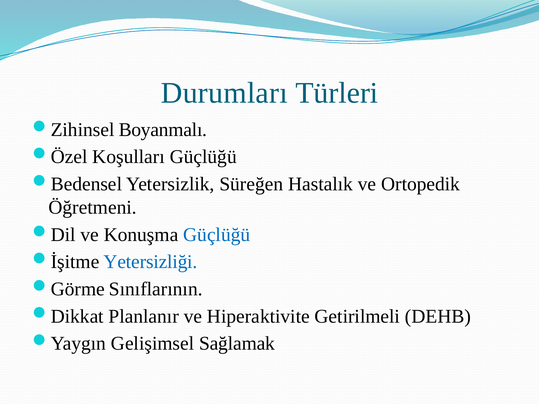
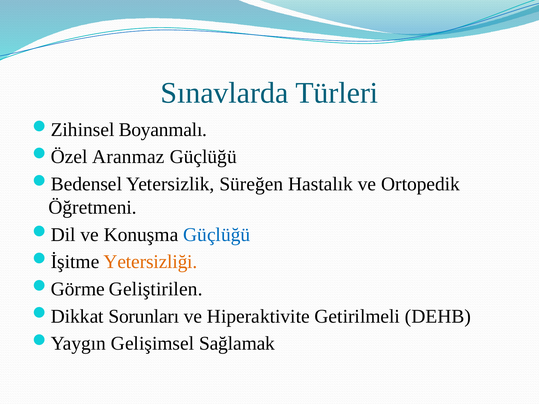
Durumları: Durumları -> Sınavlarda (224, 93)
Koşulları: Koşulları -> Aranmaz (128, 157)
Yetersizliği colour: blue -> orange (150, 262)
Sınıflarının: Sınıflarının -> Geliştirilen (156, 289)
Planlanır: Planlanır -> Sorunları (144, 316)
